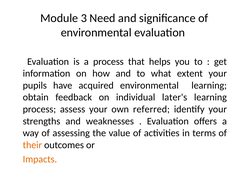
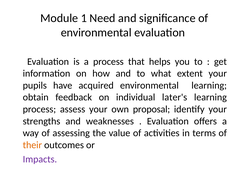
3: 3 -> 1 (84, 18)
referred: referred -> proposal (151, 109)
Impacts colour: orange -> purple (40, 159)
